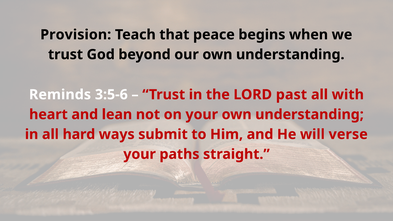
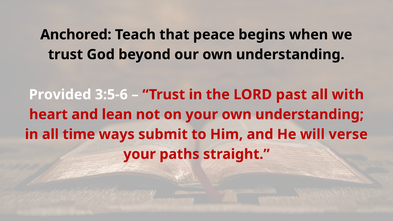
Provision: Provision -> Anchored (76, 35)
Reminds: Reminds -> Provided (60, 95)
hard: hard -> time (79, 134)
